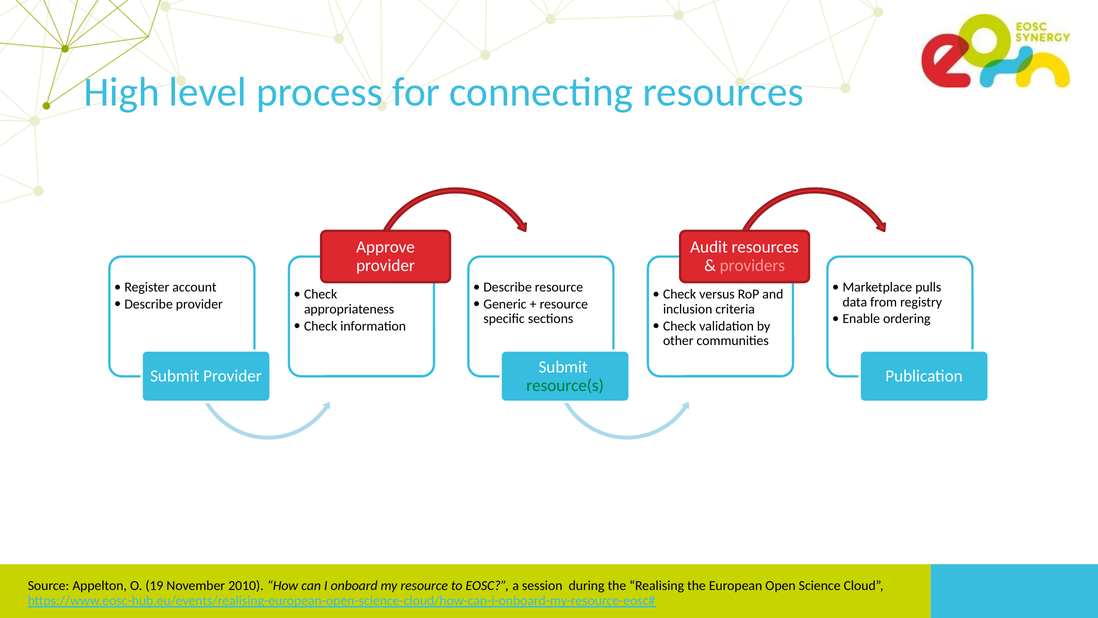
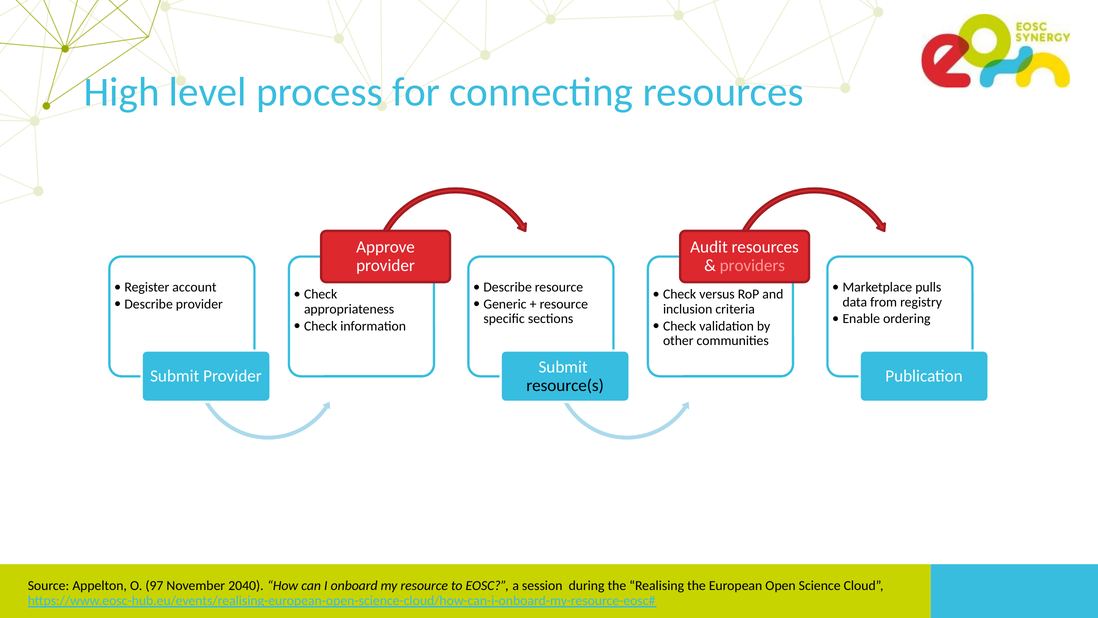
resource(s colour: green -> black (565, 385)
19: 19 -> 97 (154, 585)
2010: 2010 -> 2040 (246, 585)
